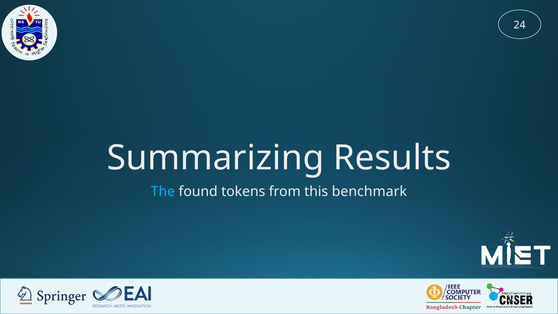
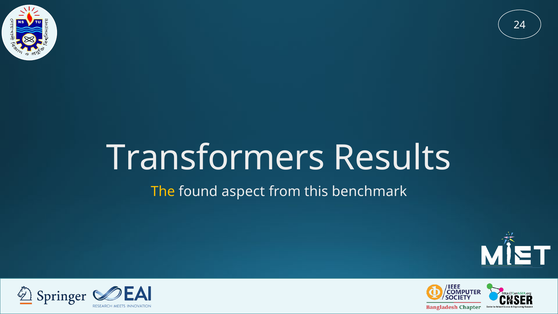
Summarizing: Summarizing -> Transformers (216, 158)
The colour: light blue -> yellow (163, 191)
tokens: tokens -> aspect (243, 191)
